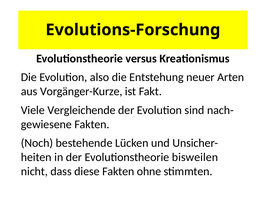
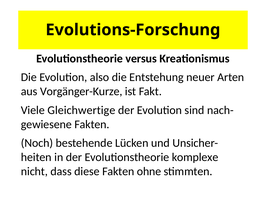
Vergleichende: Vergleichende -> Gleichwertige (81, 110)
bisweilen: bisweilen -> komplexe (195, 157)
